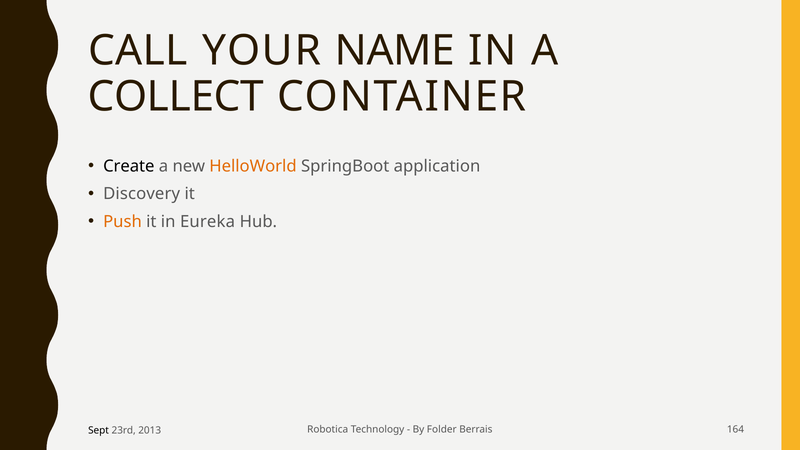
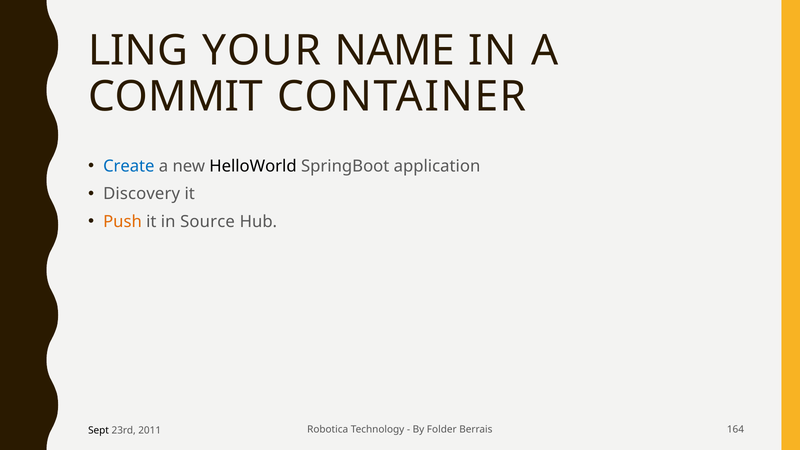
CALL: CALL -> LING (138, 51)
COLLECT: COLLECT -> COMMIT (176, 97)
Create colour: black -> blue (129, 166)
HelloWorld colour: orange -> black (253, 166)
Eureka: Eureka -> Source (207, 222)
2013: 2013 -> 2011 (150, 430)
